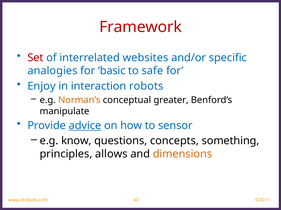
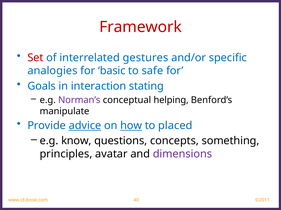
websites: websites -> gestures (146, 58)
Enjoy: Enjoy -> Goals (42, 86)
robots: robots -> stating (146, 86)
Norman’s colour: orange -> purple (79, 100)
greater: greater -> helping (171, 100)
how underline: none -> present (131, 126)
sensor: sensor -> placed (175, 126)
allows: allows -> avatar (111, 154)
dimensions colour: orange -> purple (182, 154)
